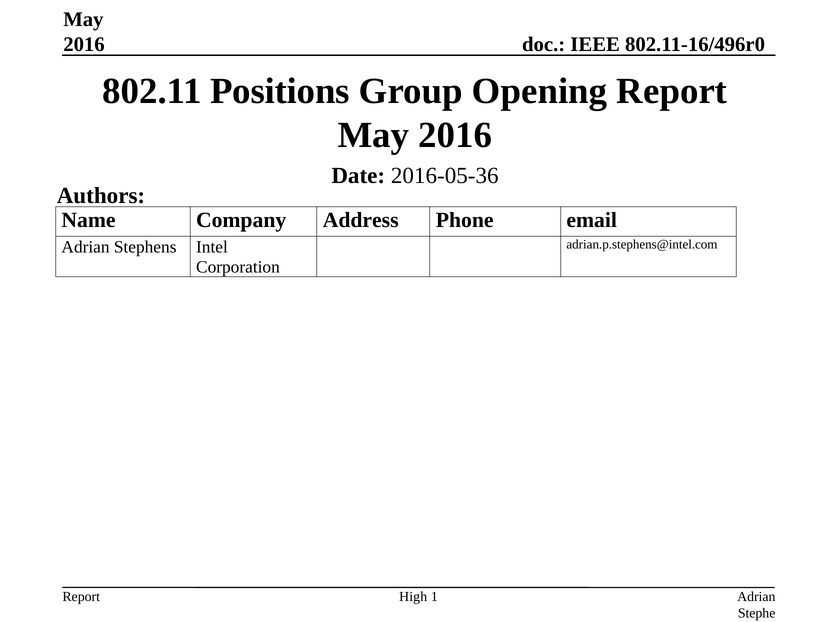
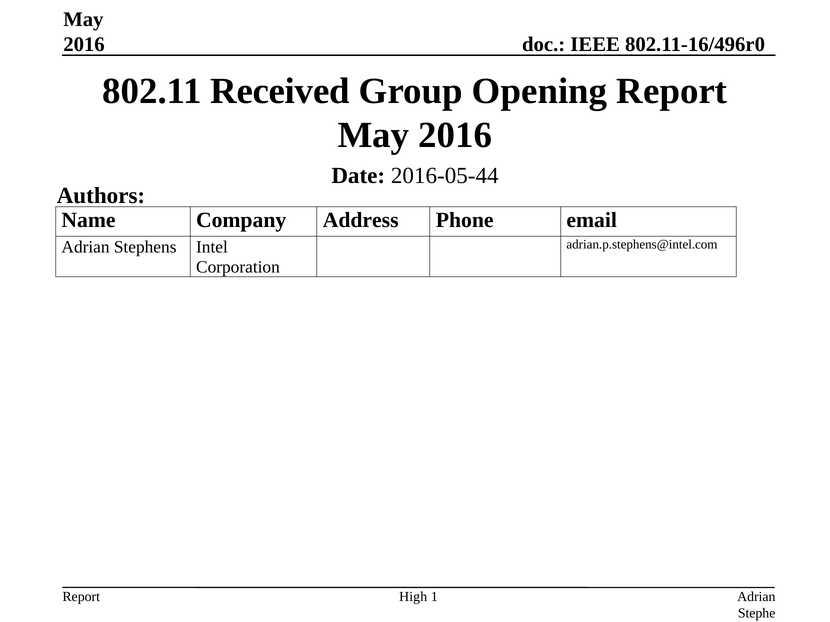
Positions: Positions -> Received (280, 91)
2016-05-36: 2016-05-36 -> 2016-05-44 (445, 176)
